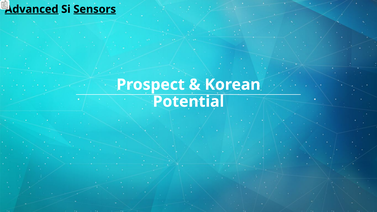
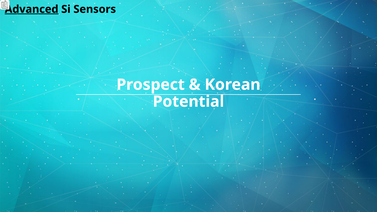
Sensors underline: present -> none (95, 9)
